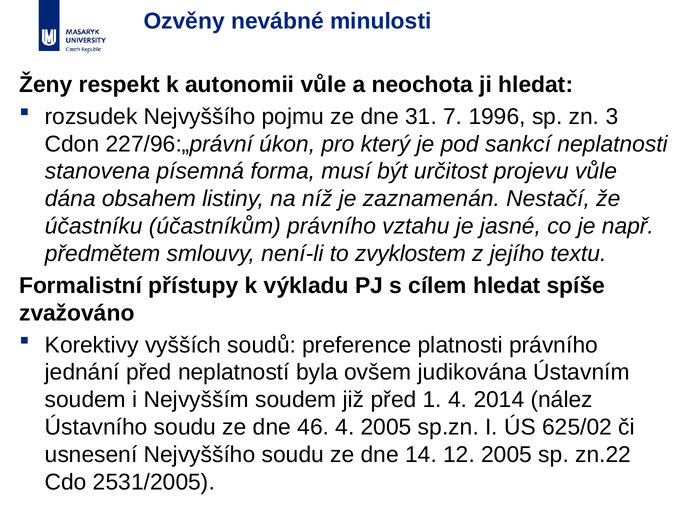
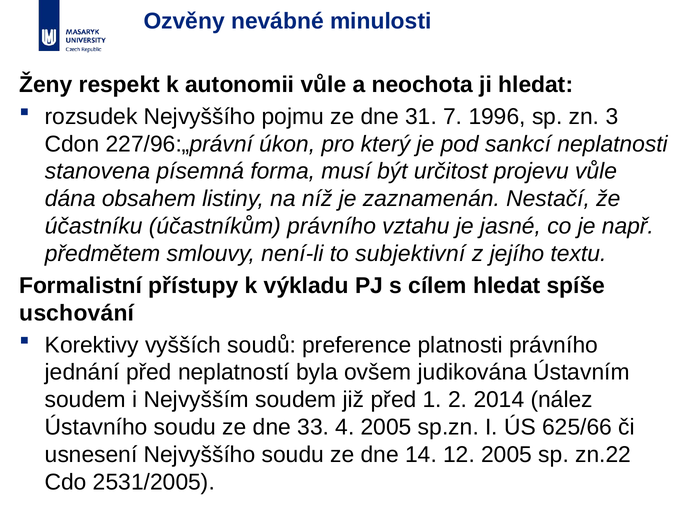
zvyklostem: zvyklostem -> subjektivní (410, 253)
zvažováno: zvažováno -> uschování (77, 313)
1 4: 4 -> 2 (458, 400)
46: 46 -> 33 (313, 427)
625/02: 625/02 -> 625/66 (577, 427)
